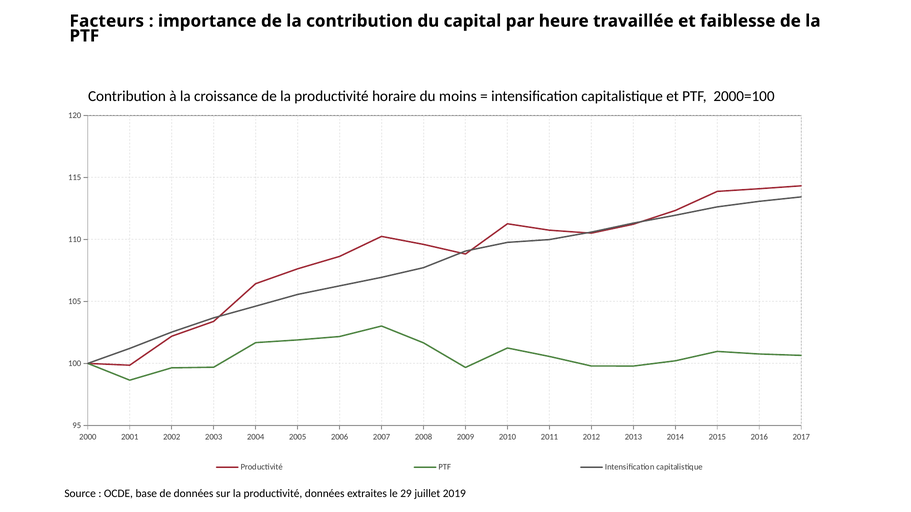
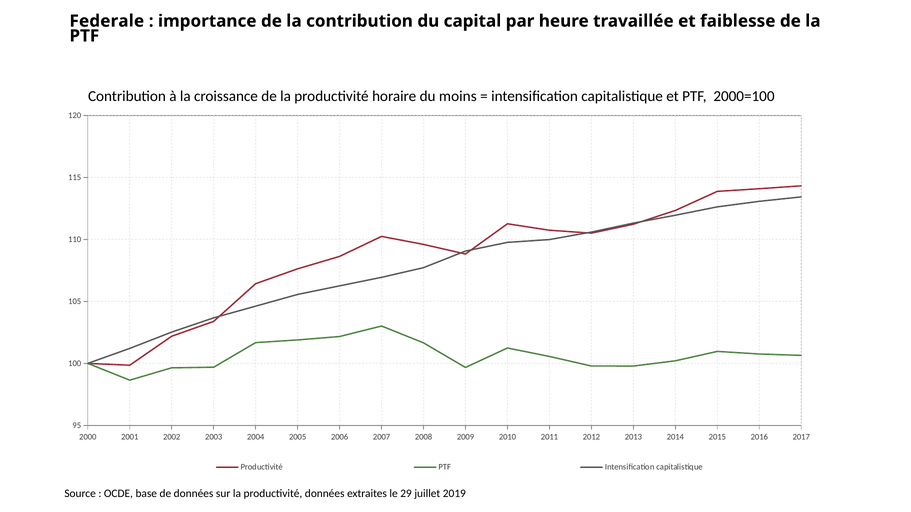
Facteurs: Facteurs -> Federale (107, 21)
